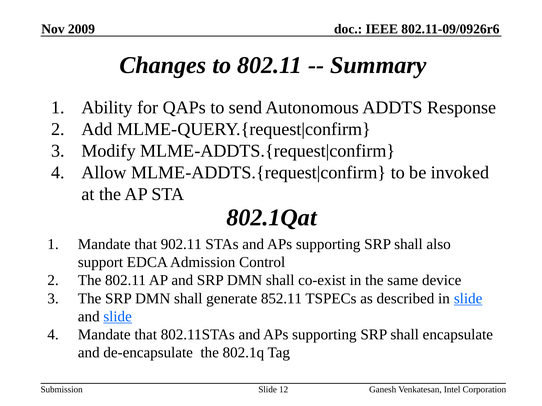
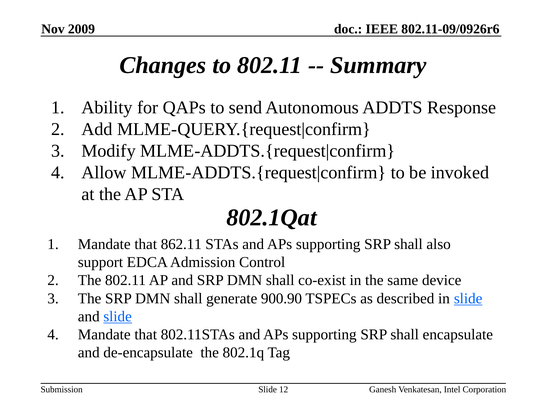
902.11: 902.11 -> 862.11 (181, 245)
852.11: 852.11 -> 900.90 (282, 299)
